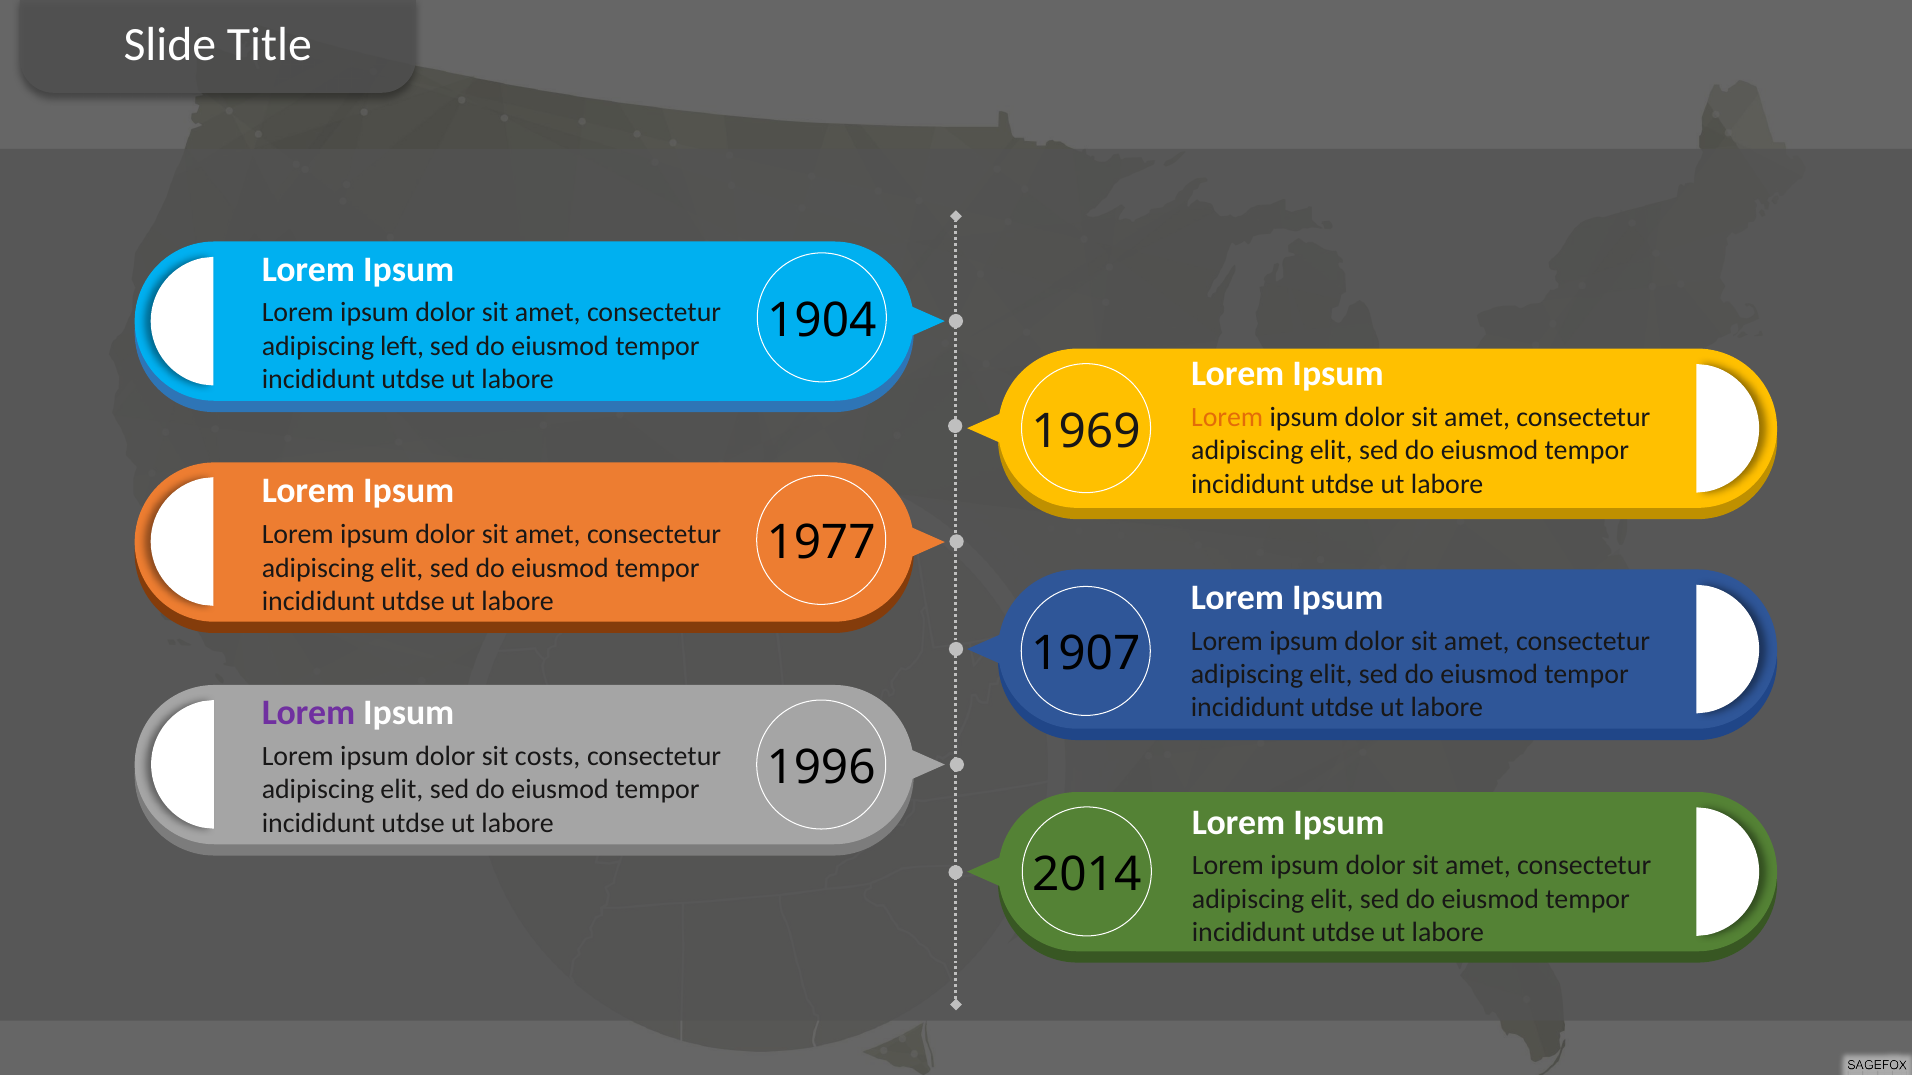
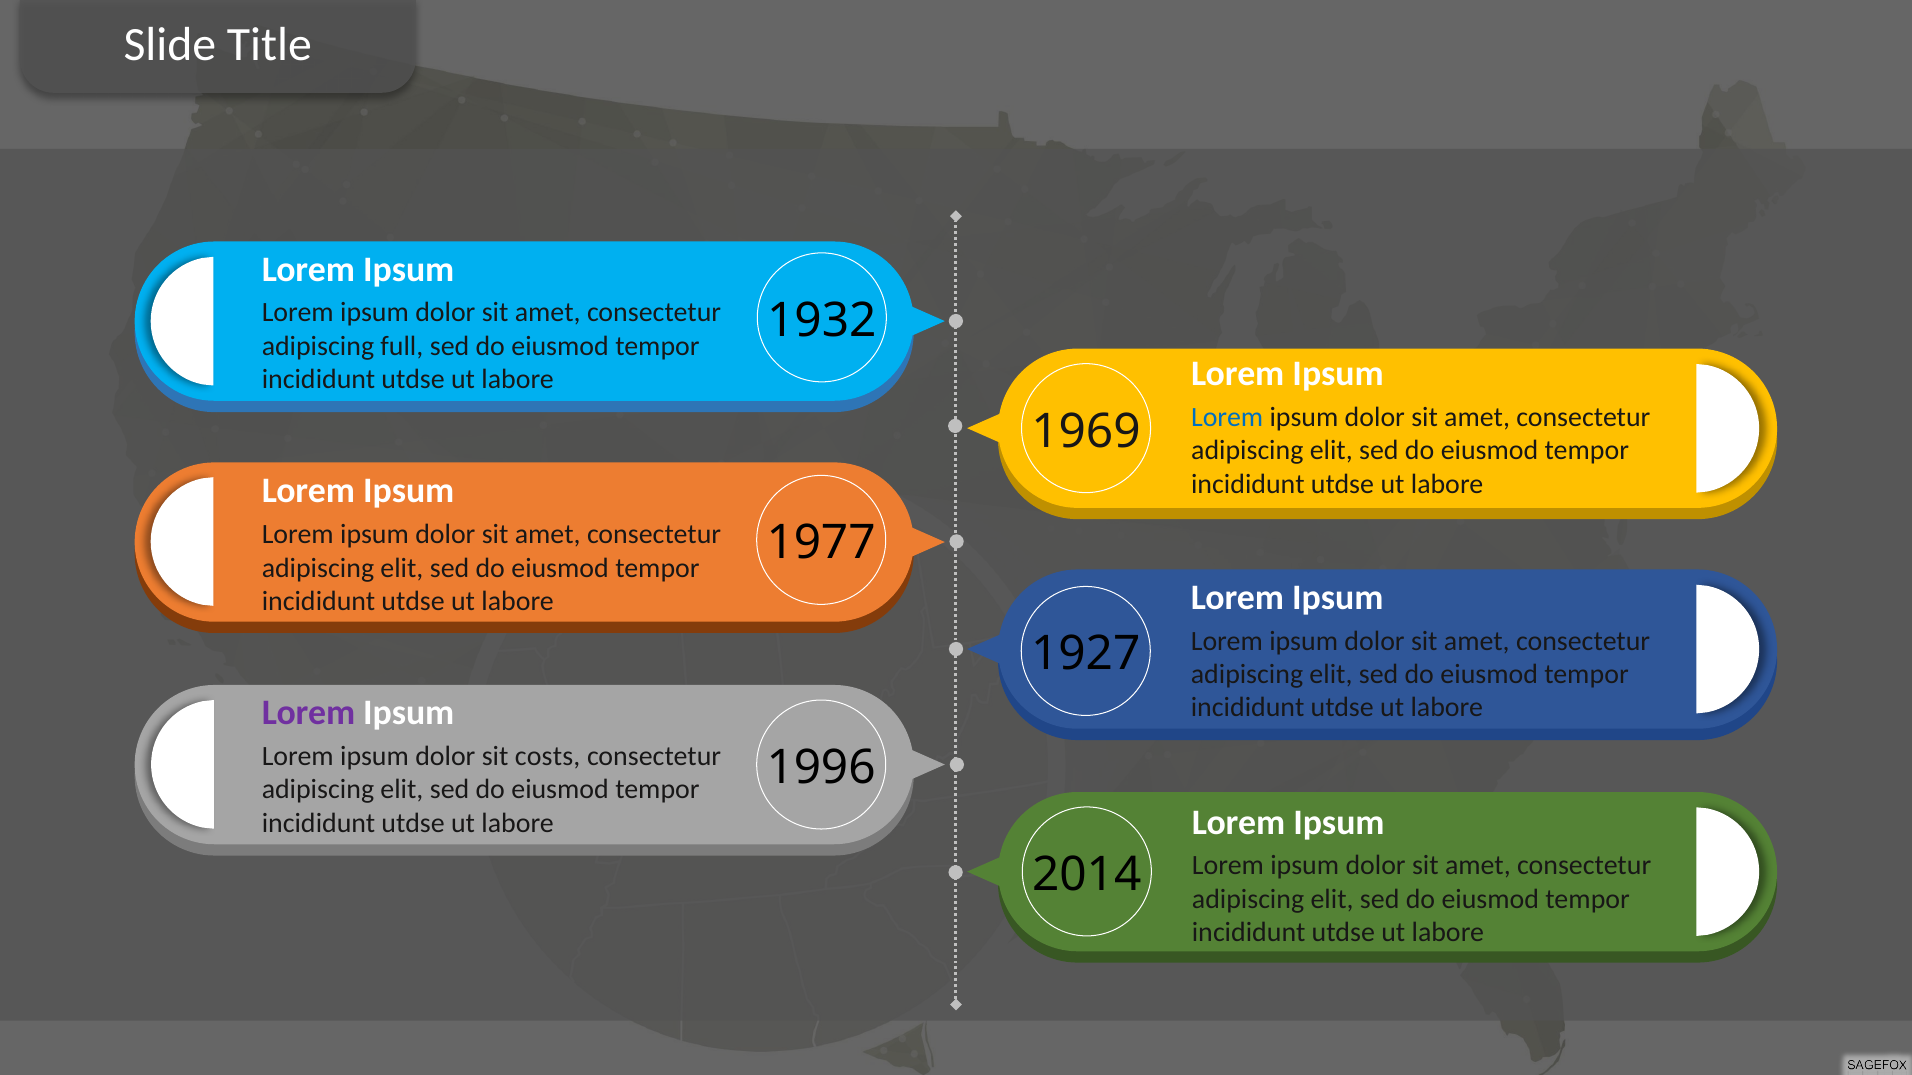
1904: 1904 -> 1932 (822, 321)
left: left -> full (402, 346)
Lorem colour: orange -> blue (1227, 417)
1907: 1907 -> 1927 (1086, 655)
